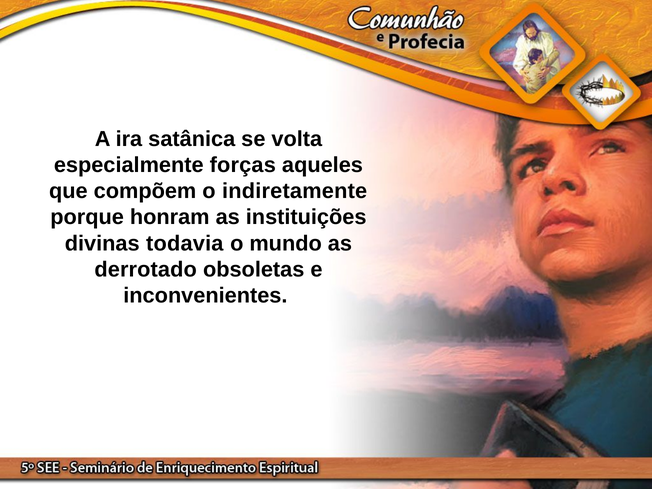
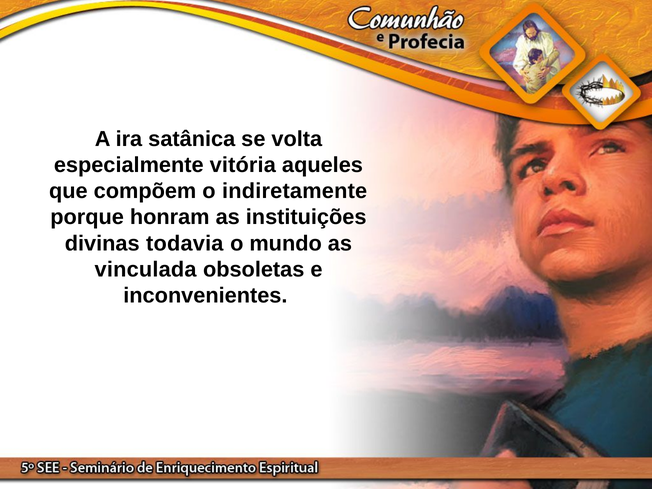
forças: forças -> vitória (243, 165)
derrotado: derrotado -> vinculada (146, 269)
